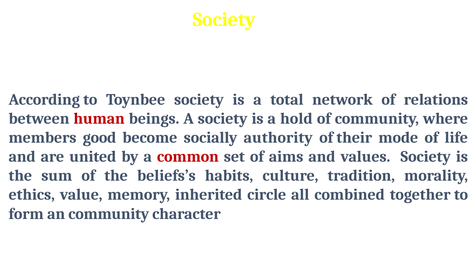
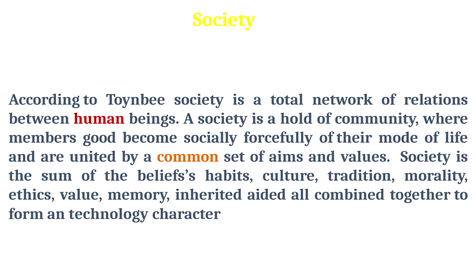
authority: authority -> forcefully (278, 137)
common colour: red -> orange (188, 156)
circle: circle -> aided (267, 195)
an community: community -> technology (109, 214)
